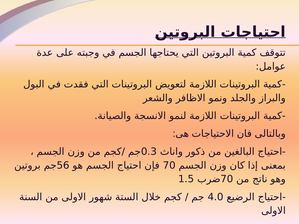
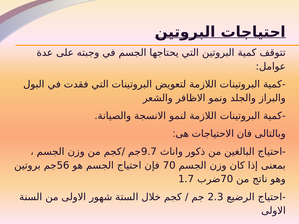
0.3: 0.3 -> 9.7 (149, 152)
1.5: 1.5 -> 1.7 (186, 179)
4.0: 4.0 -> 2.3 (216, 197)
